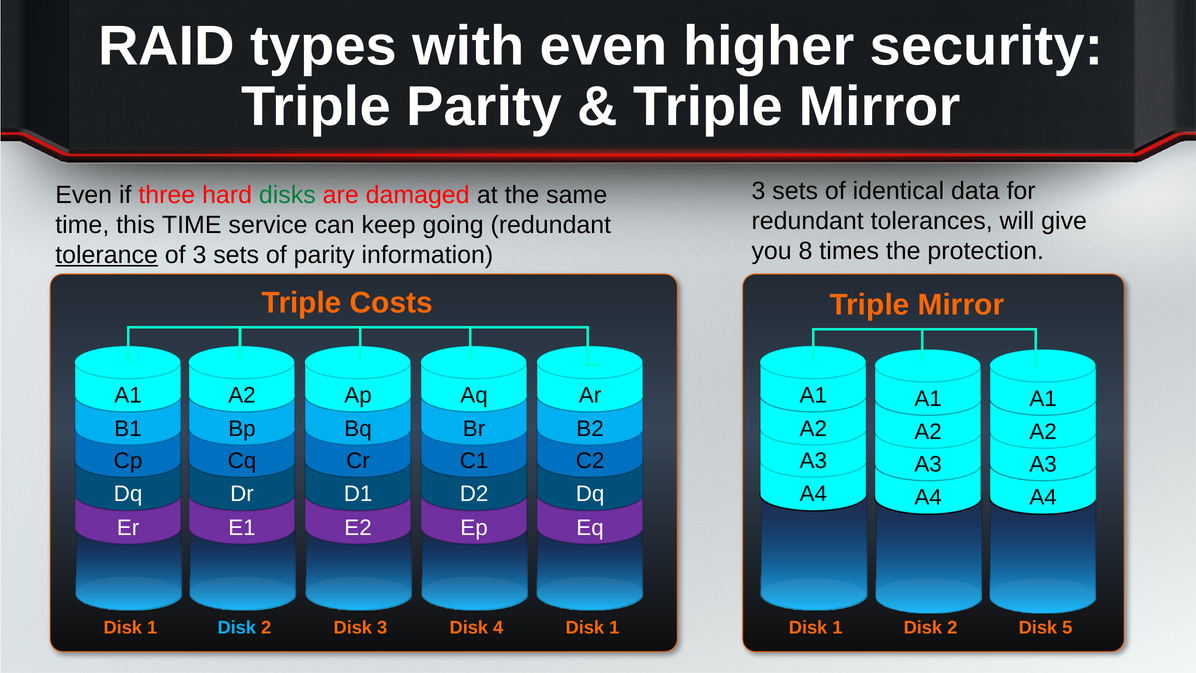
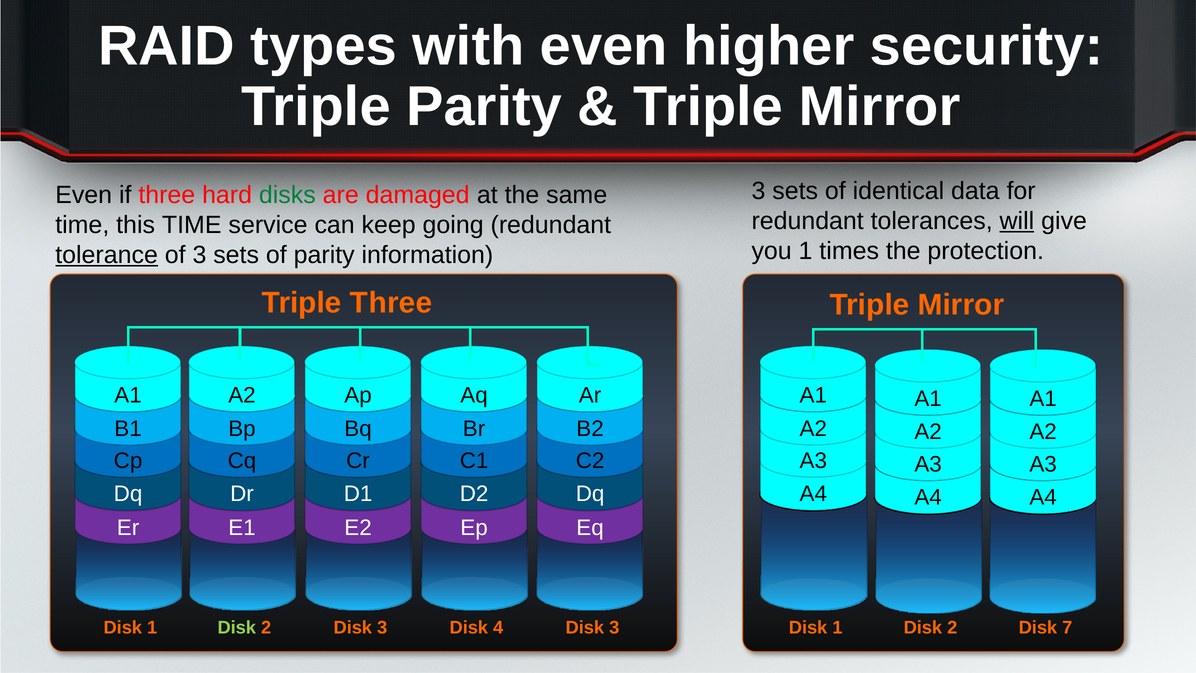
will underline: none -> present (1017, 221)
you 8: 8 -> 1 (806, 251)
Triple Costs: Costs -> Three (391, 303)
Disk colour: light blue -> light green (237, 628)
1: 1 -> 3 (614, 628)
5: 5 -> 7 (1067, 628)
